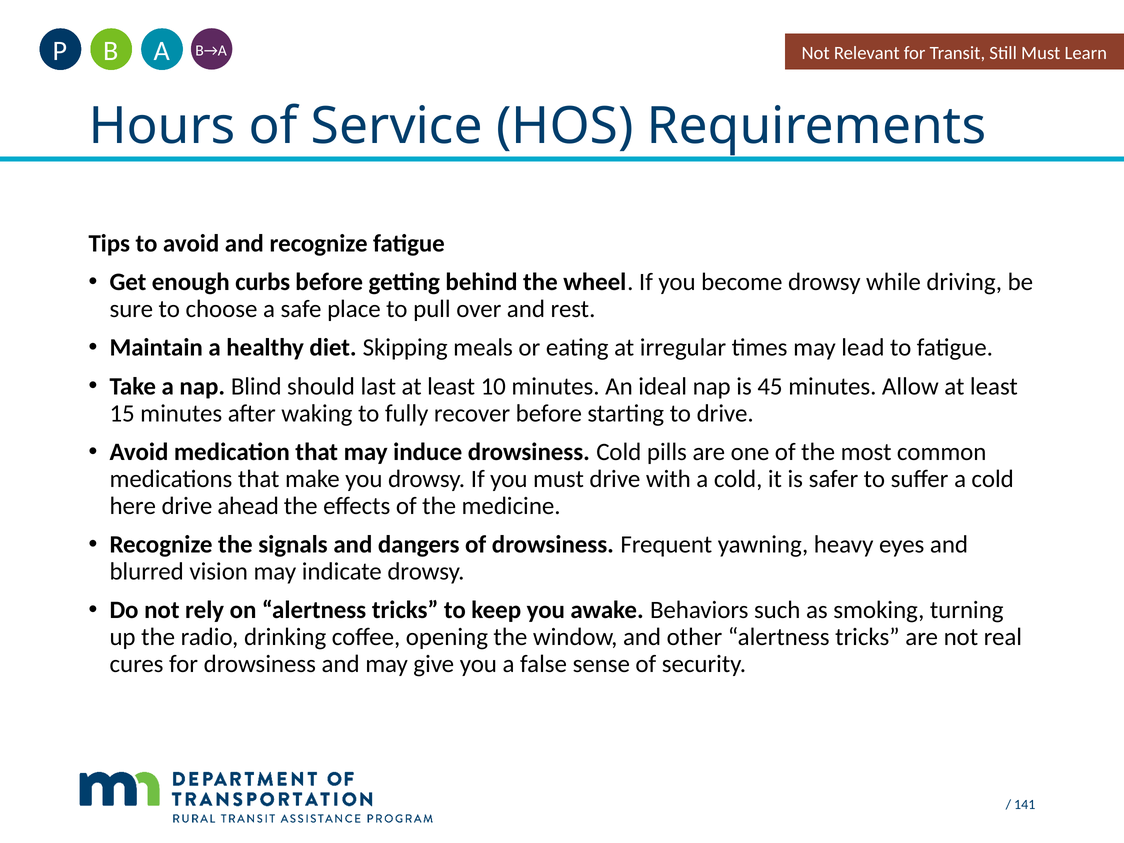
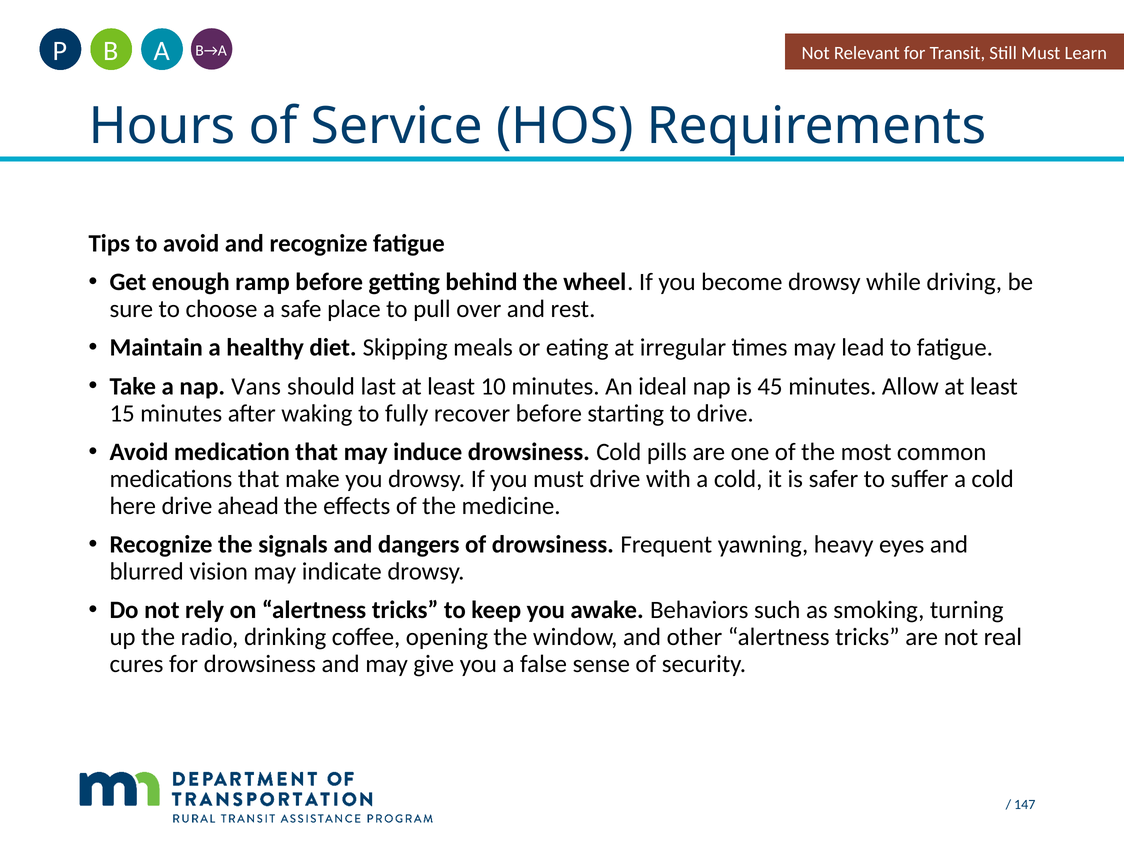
curbs: curbs -> ramp (263, 282)
Blind: Blind -> Vans (256, 386)
141: 141 -> 147 (1025, 805)
